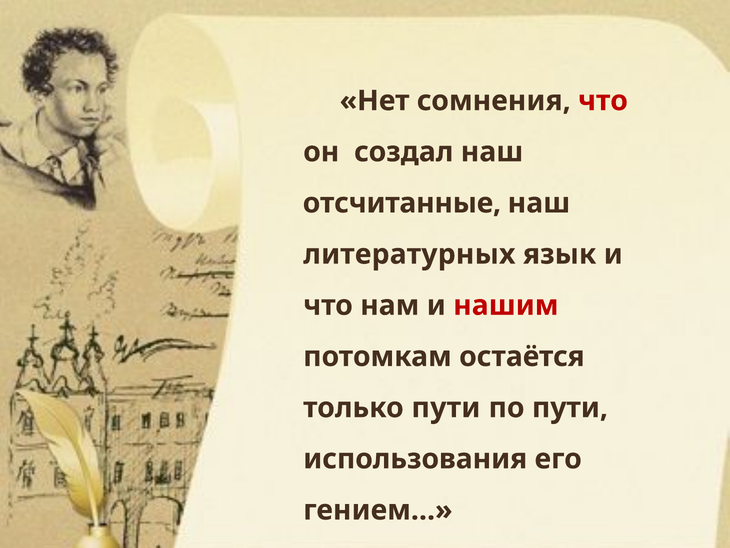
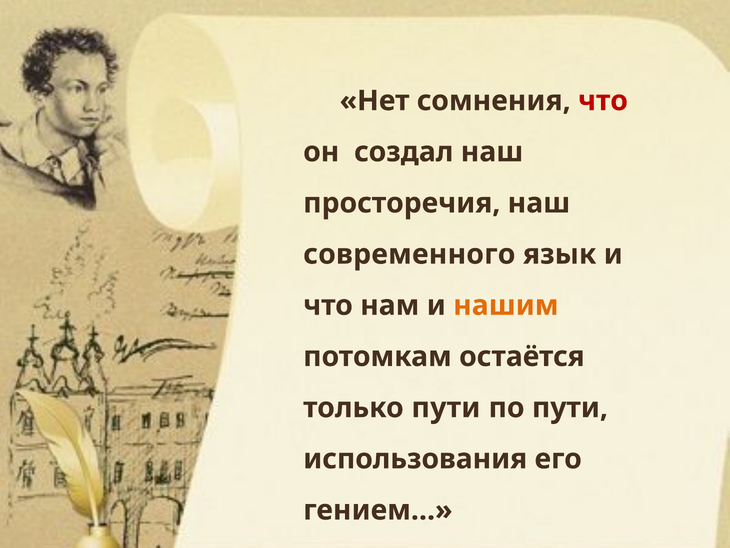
отсчитанные: отсчитанные -> просторечия (402, 203)
литературных: литературных -> современного (409, 254)
нашим colour: red -> orange (506, 305)
